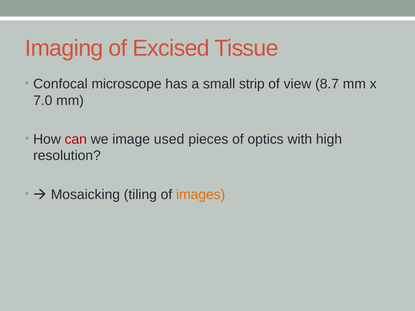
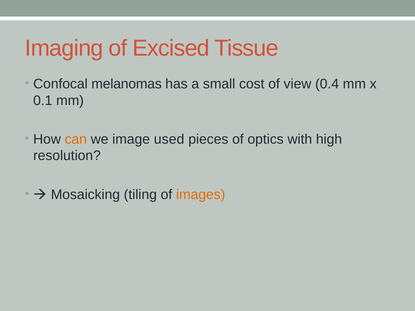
microscope: microscope -> melanomas (127, 84)
strip: strip -> cost (252, 84)
8.7: 8.7 -> 0.4 (327, 84)
7.0: 7.0 -> 0.1 (43, 101)
can colour: red -> orange (76, 139)
